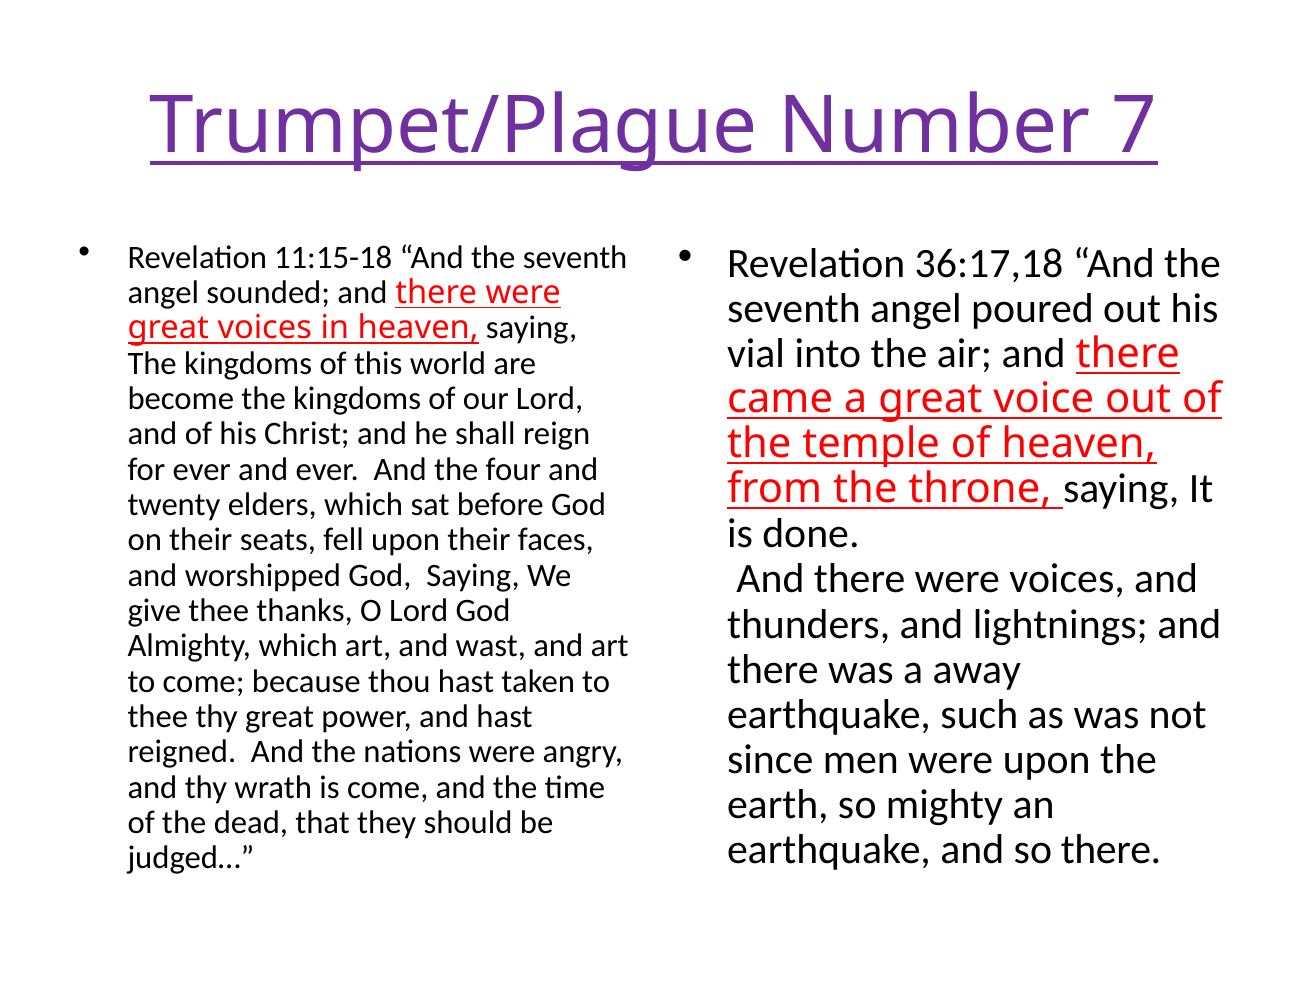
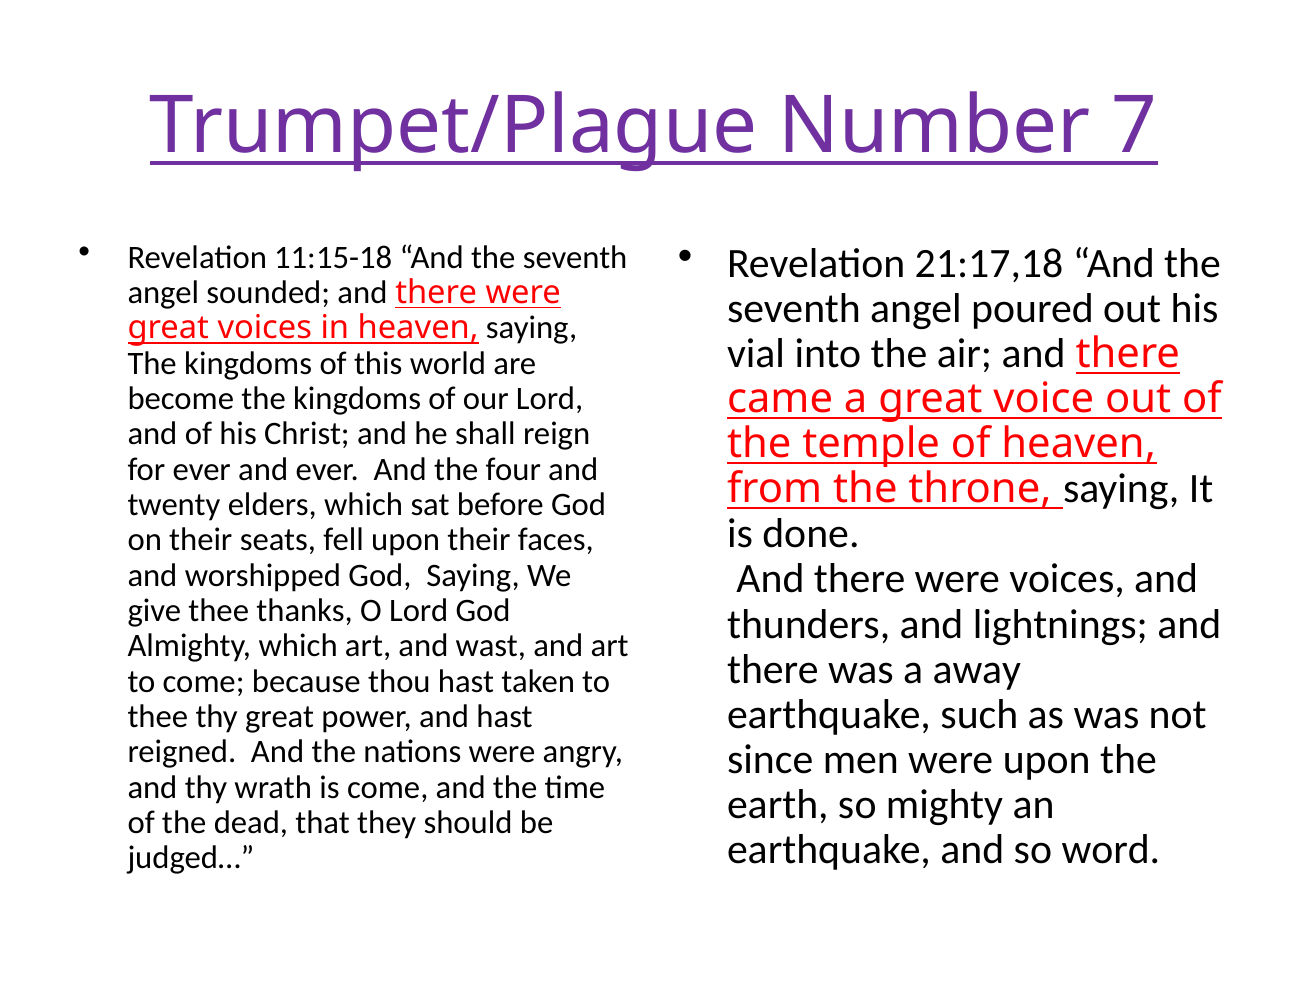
36:17,18: 36:17,18 -> 21:17,18 (989, 263)
so there: there -> word (1111, 850)
